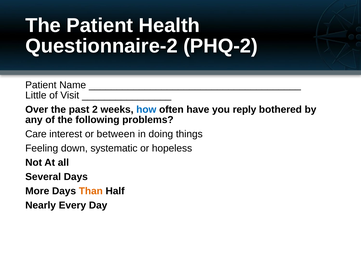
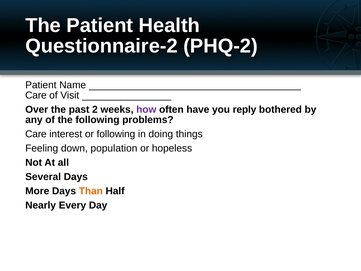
Little: Little -> Care (36, 95)
how colour: blue -> purple (146, 109)
or between: between -> following (116, 134)
systematic: systematic -> population (114, 148)
